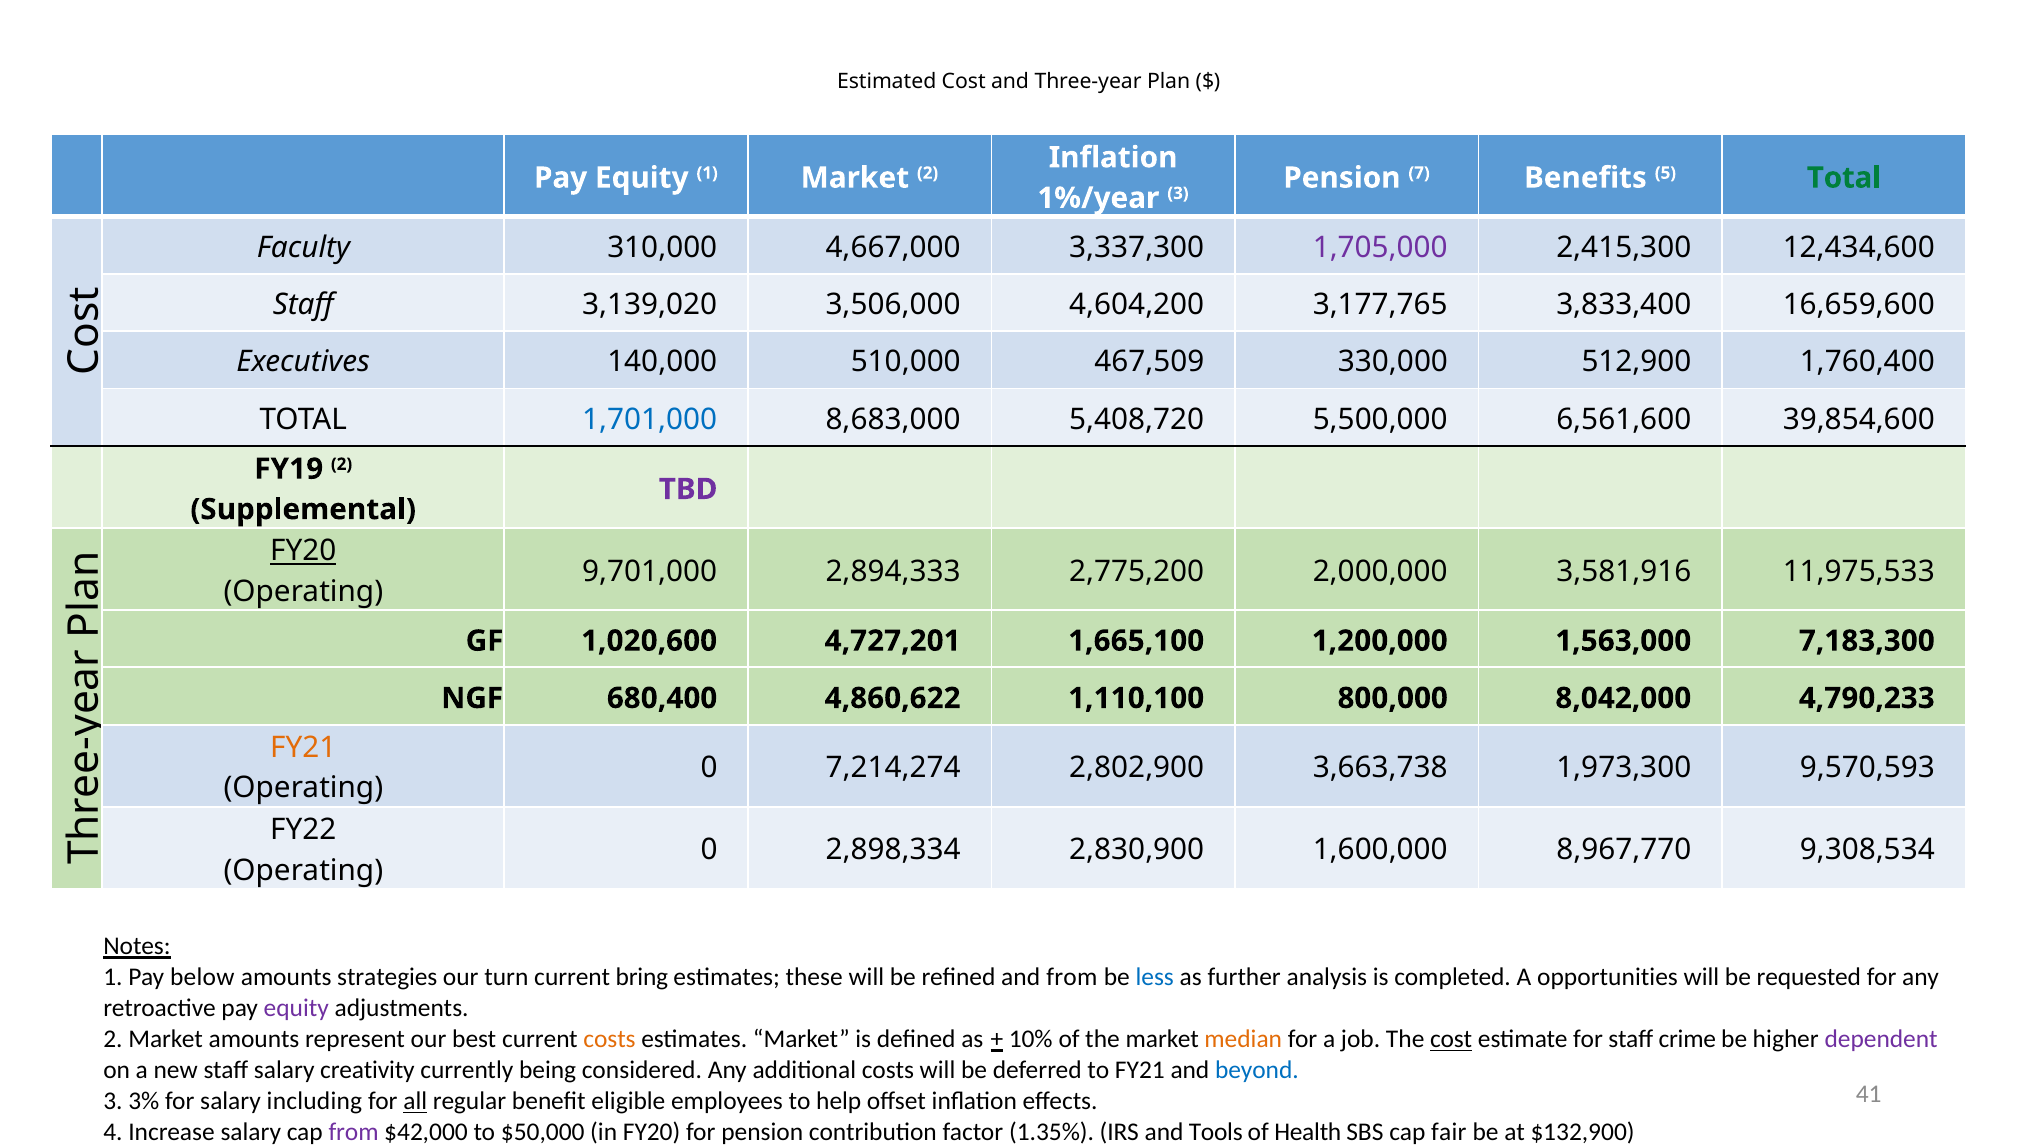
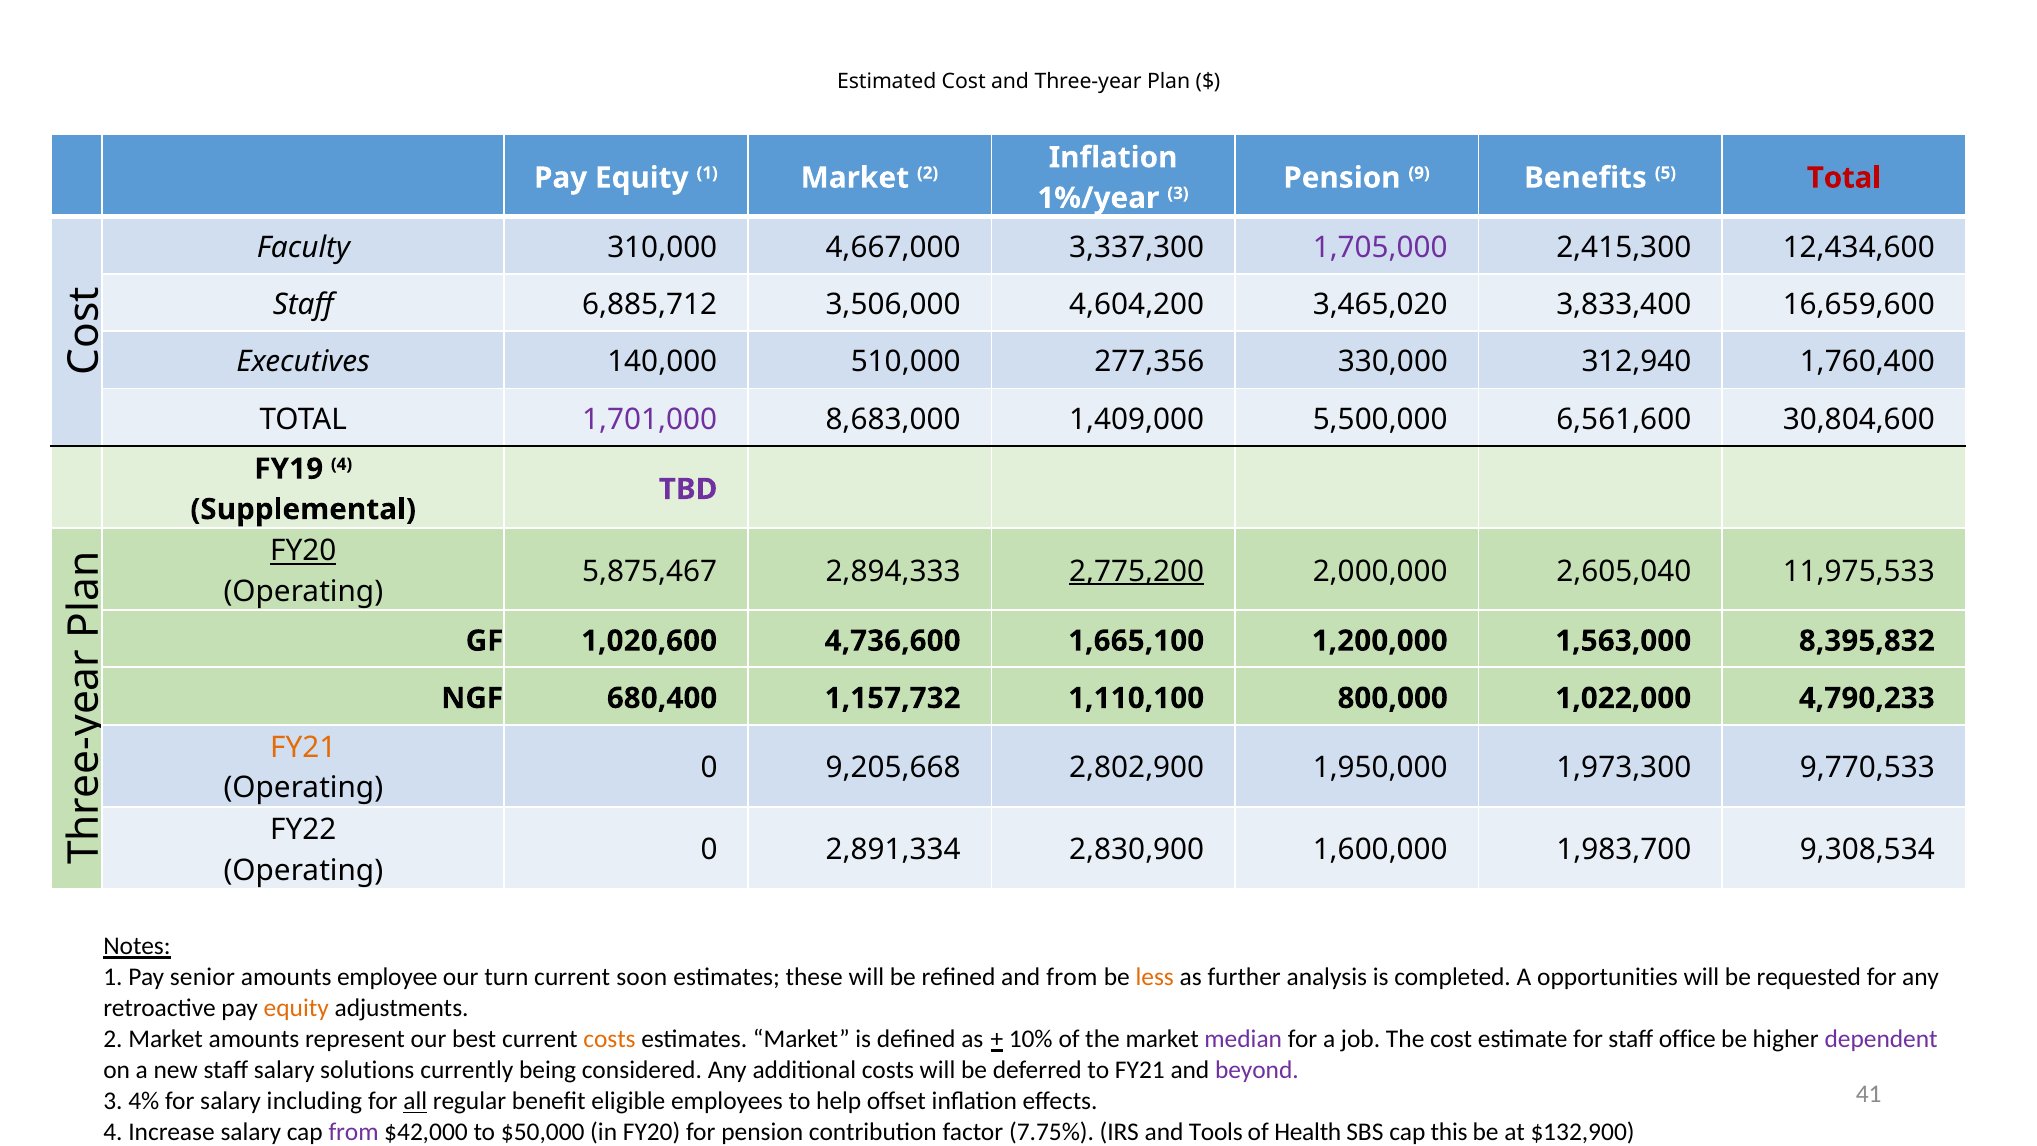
7: 7 -> 9 (1419, 173)
Total colour: green -> red (1844, 178)
3,139,020: 3,139,020 -> 6,885,712 (650, 305)
3,177,765: 3,177,765 -> 3,465,020 (1380, 305)
467,509: 467,509 -> 277,356 (1149, 362)
512,900: 512,900 -> 312,940 (1636, 362)
1,701,000 colour: blue -> purple (650, 419)
5,408,720: 5,408,720 -> 1,409,000 (1137, 419)
39,854,600: 39,854,600 -> 30,804,600 (1859, 419)
FY19 2: 2 -> 4 (342, 464)
9,701,000: 9,701,000 -> 5,875,467 (650, 571)
2,775,200 underline: none -> present (1137, 571)
3,581,916: 3,581,916 -> 2,605,040 (1624, 571)
4,727,201: 4,727,201 -> 4,736,600 (893, 641)
7,183,300: 7,183,300 -> 8,395,832 (1867, 641)
4,860,622: 4,860,622 -> 1,157,732 (893, 698)
8,042,000: 8,042,000 -> 1,022,000 (1623, 698)
7,214,274: 7,214,274 -> 9,205,668 (893, 768)
3,663,738: 3,663,738 -> 1,950,000 (1380, 768)
9,570,593: 9,570,593 -> 9,770,533 (1867, 768)
2,898,334: 2,898,334 -> 2,891,334 (893, 850)
8,967,770: 8,967,770 -> 1,983,700 (1624, 850)
below: below -> senior (202, 977)
amounts strategies: strategies -> employee (387, 977)
bring: bring -> soon (642, 977)
less colour: blue -> orange (1155, 977)
equity colour: purple -> orange (296, 1008)
median colour: orange -> purple (1243, 1039)
cost underline: present -> none (1451, 1039)
crime: crime -> office (1687, 1039)
creativity: creativity -> solutions (367, 1070)
beyond colour: blue -> purple (1257, 1070)
3%: 3% -> 4% (144, 1101)
1.35%: 1.35% -> 7.75% (1052, 1132)
fair: fair -> this (1449, 1132)
